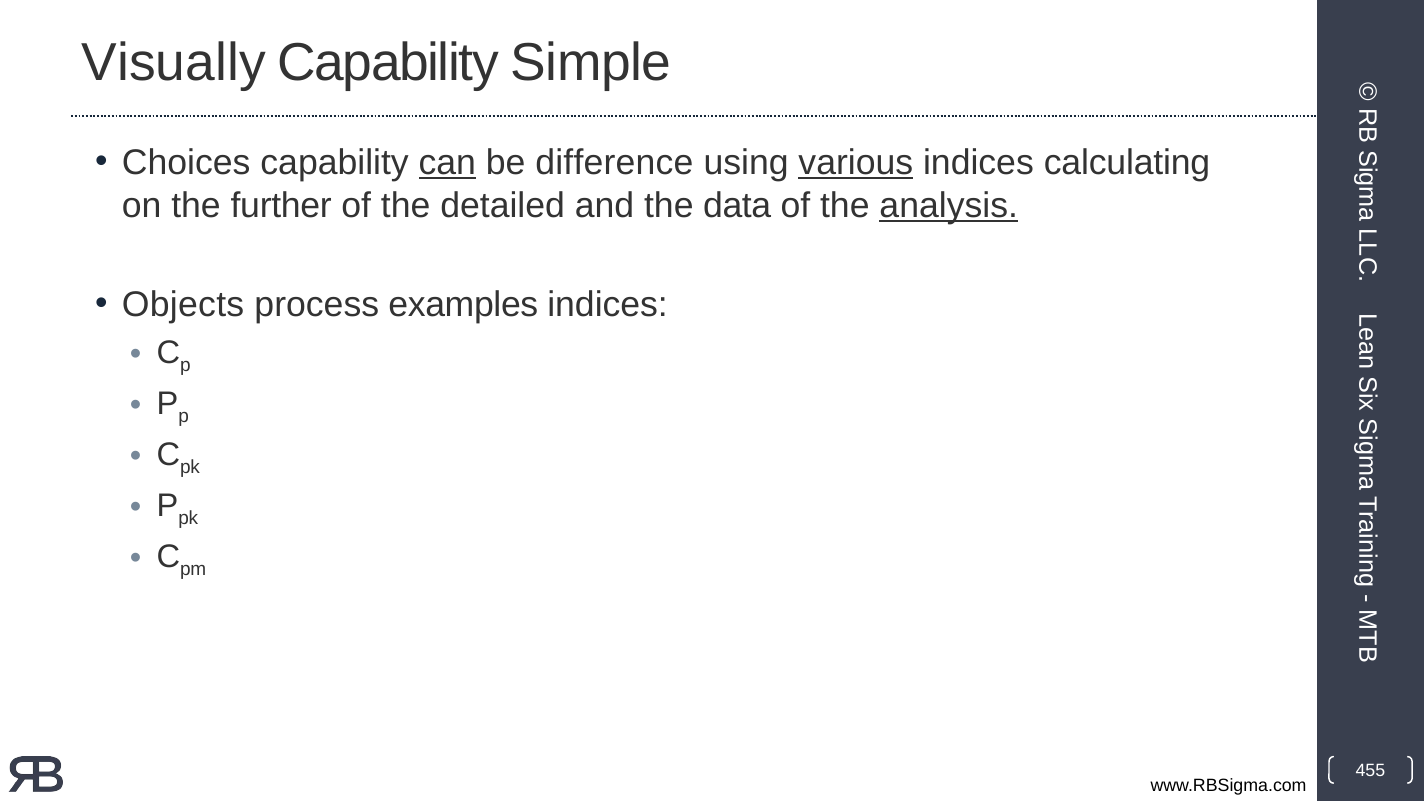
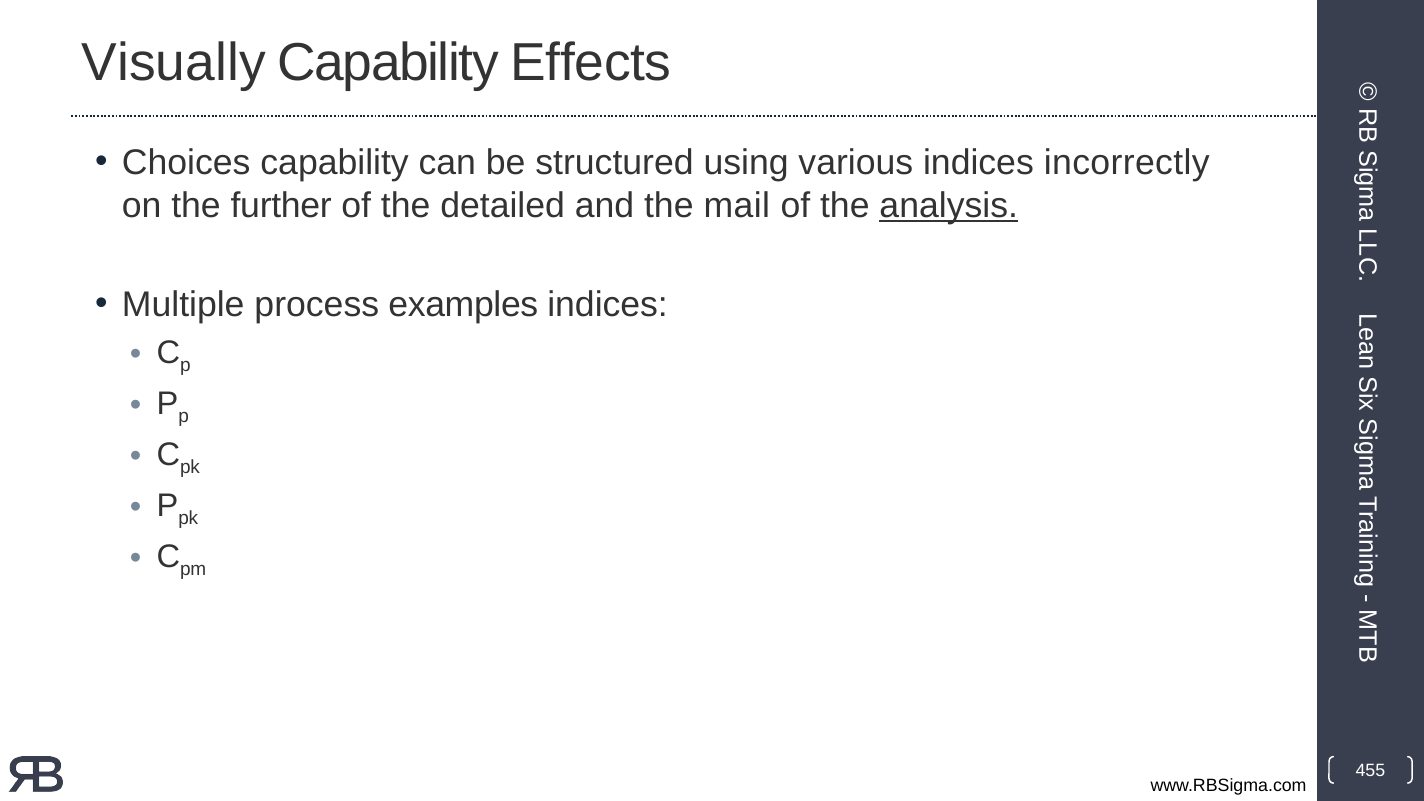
Simple: Simple -> Effects (591, 63)
can underline: present -> none (447, 163)
difference: difference -> structured (615, 163)
various underline: present -> none (856, 163)
calculating: calculating -> incorrectly (1127, 163)
data: data -> mail (737, 205)
Objects: Objects -> Multiple (183, 305)
